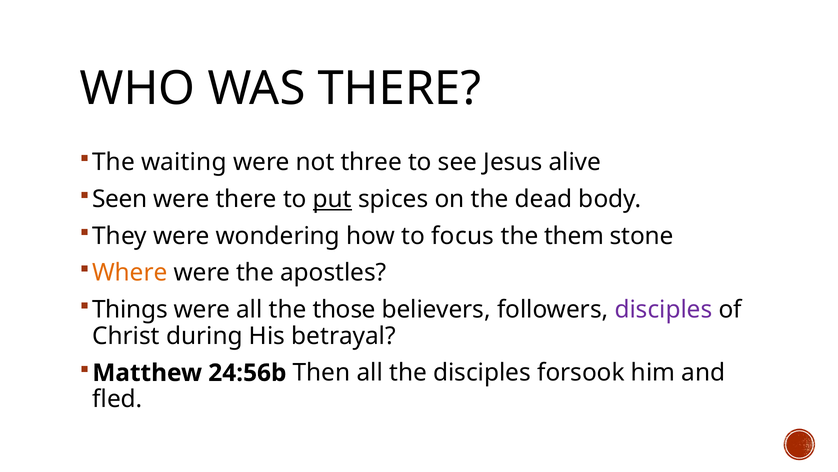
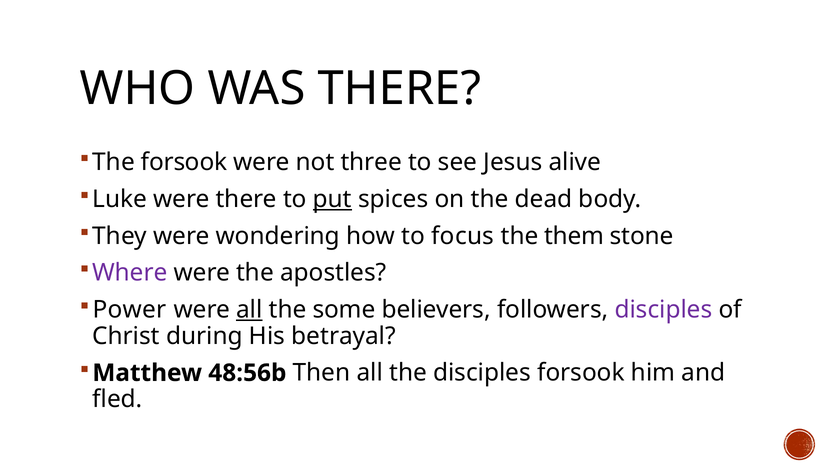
The waiting: waiting -> forsook (184, 162)
Seen: Seen -> Luke (120, 199)
Where colour: orange -> purple (130, 272)
Things: Things -> Power (130, 309)
all underline: none -> present (249, 309)
those: those -> some (344, 309)
24:56b: 24:56b -> 48:56b (247, 372)
